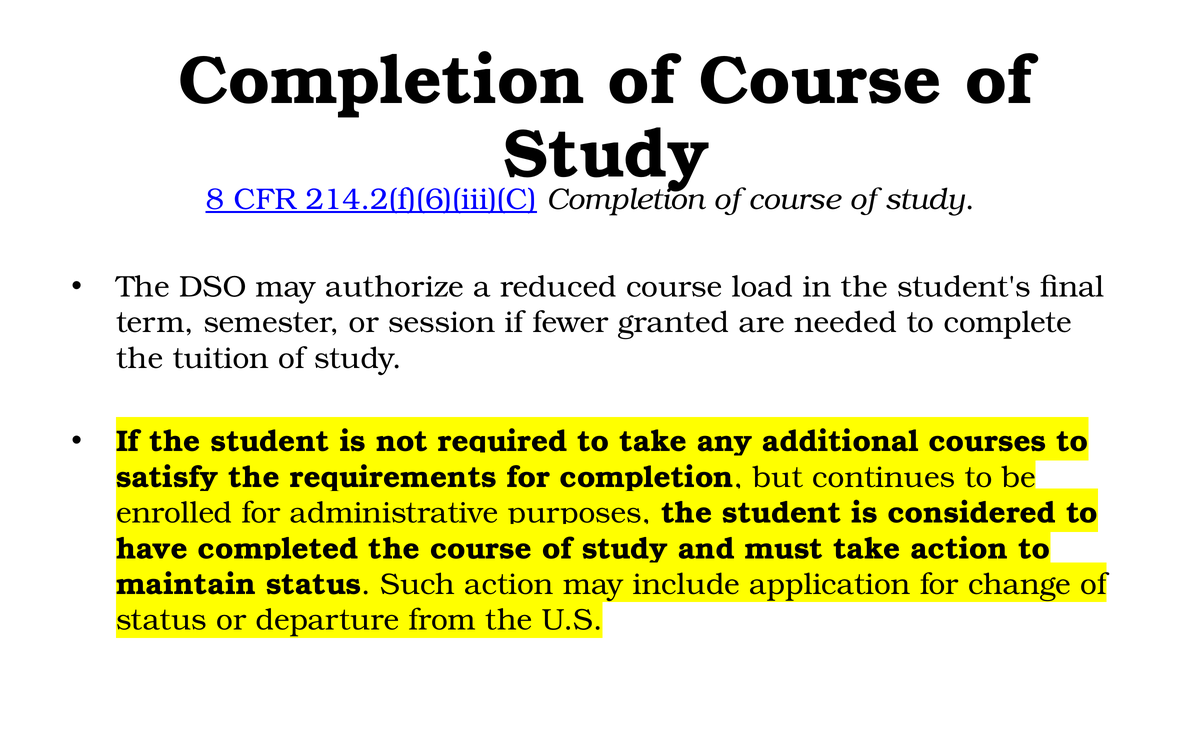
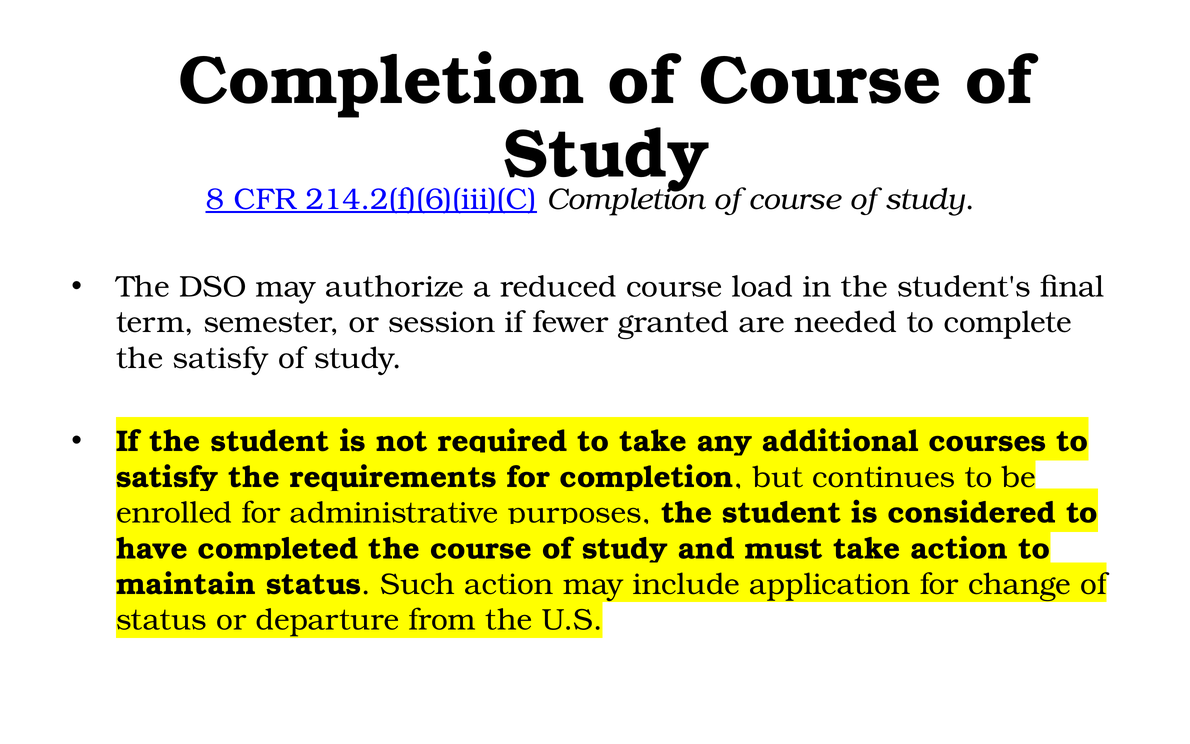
the tuition: tuition -> satisfy (221, 358)
